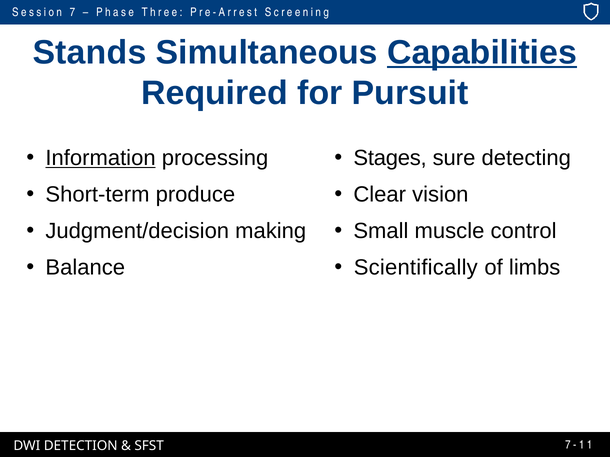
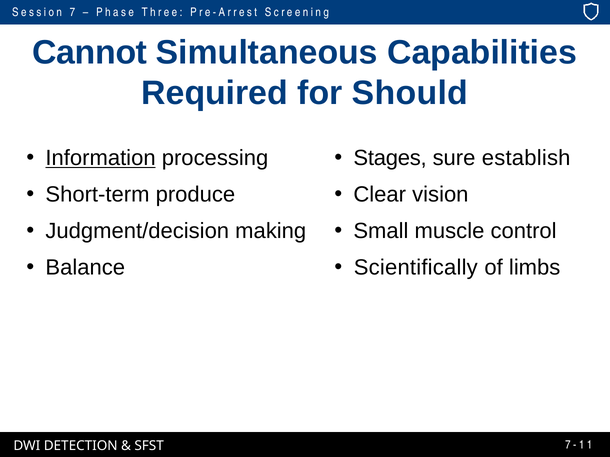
Stands: Stands -> Cannot (90, 53)
Capabilities underline: present -> none (482, 53)
Pursuit: Pursuit -> Should (410, 93)
detecting: detecting -> establish (526, 158)
